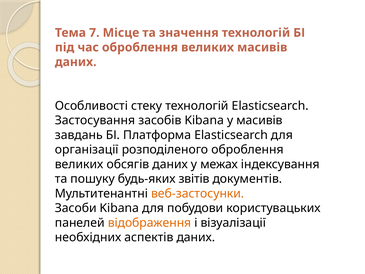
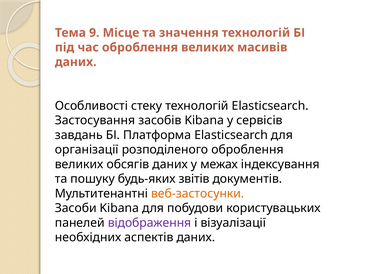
7: 7 -> 9 (94, 33)
у масивів: масивів -> сервісів (259, 120)
відображення colour: orange -> purple (149, 223)
